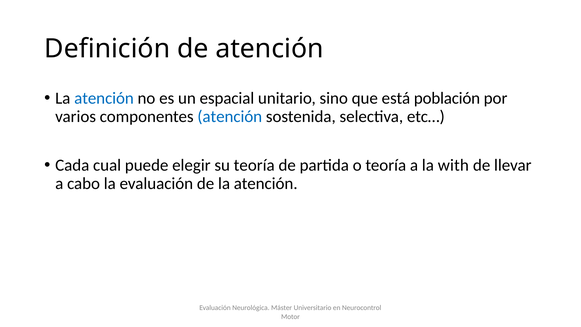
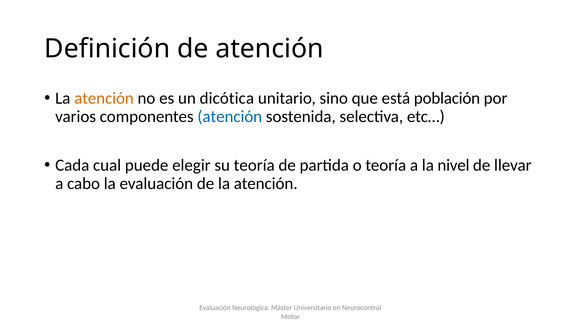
atención colour: blue -> orange (104, 98)
espacial: espacial -> dicótica (227, 98)
with: with -> nivel (453, 165)
